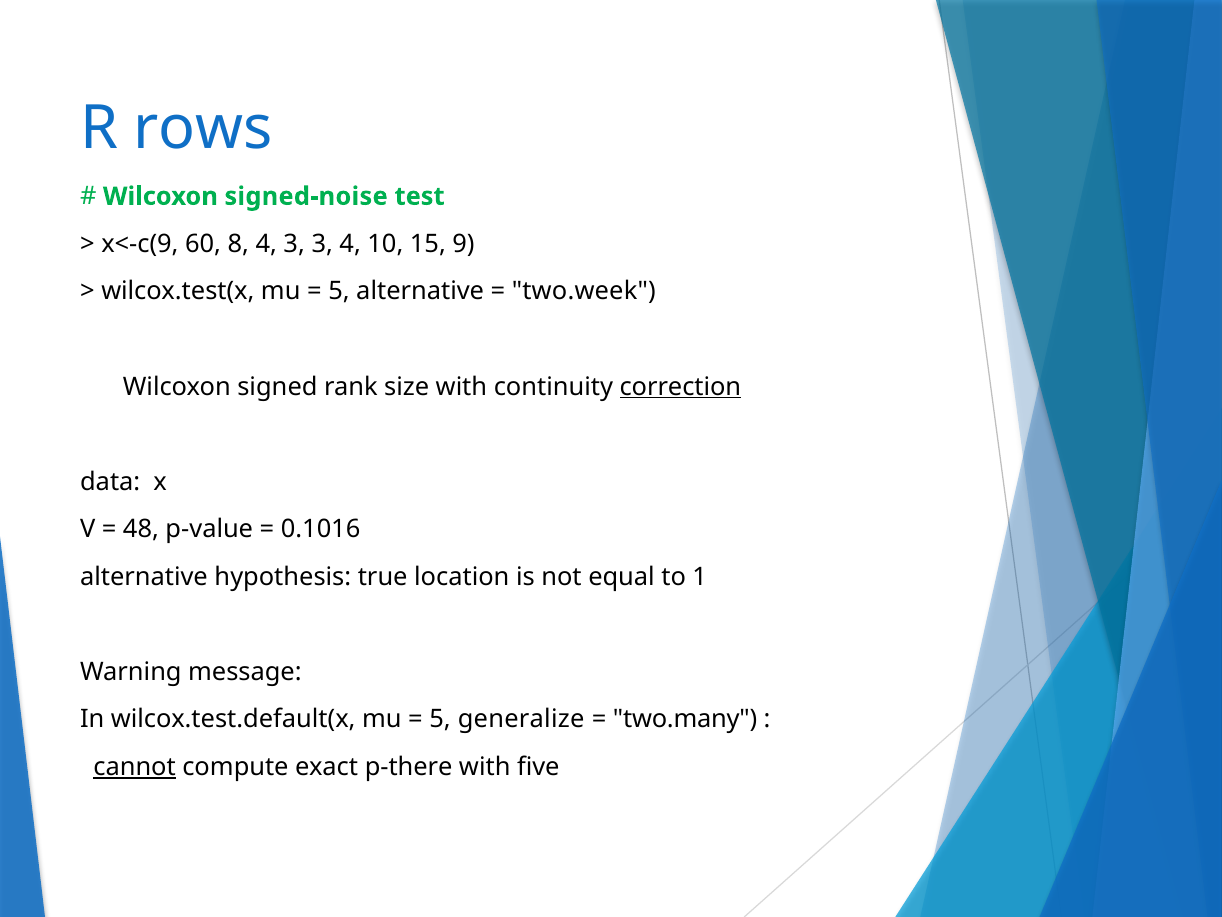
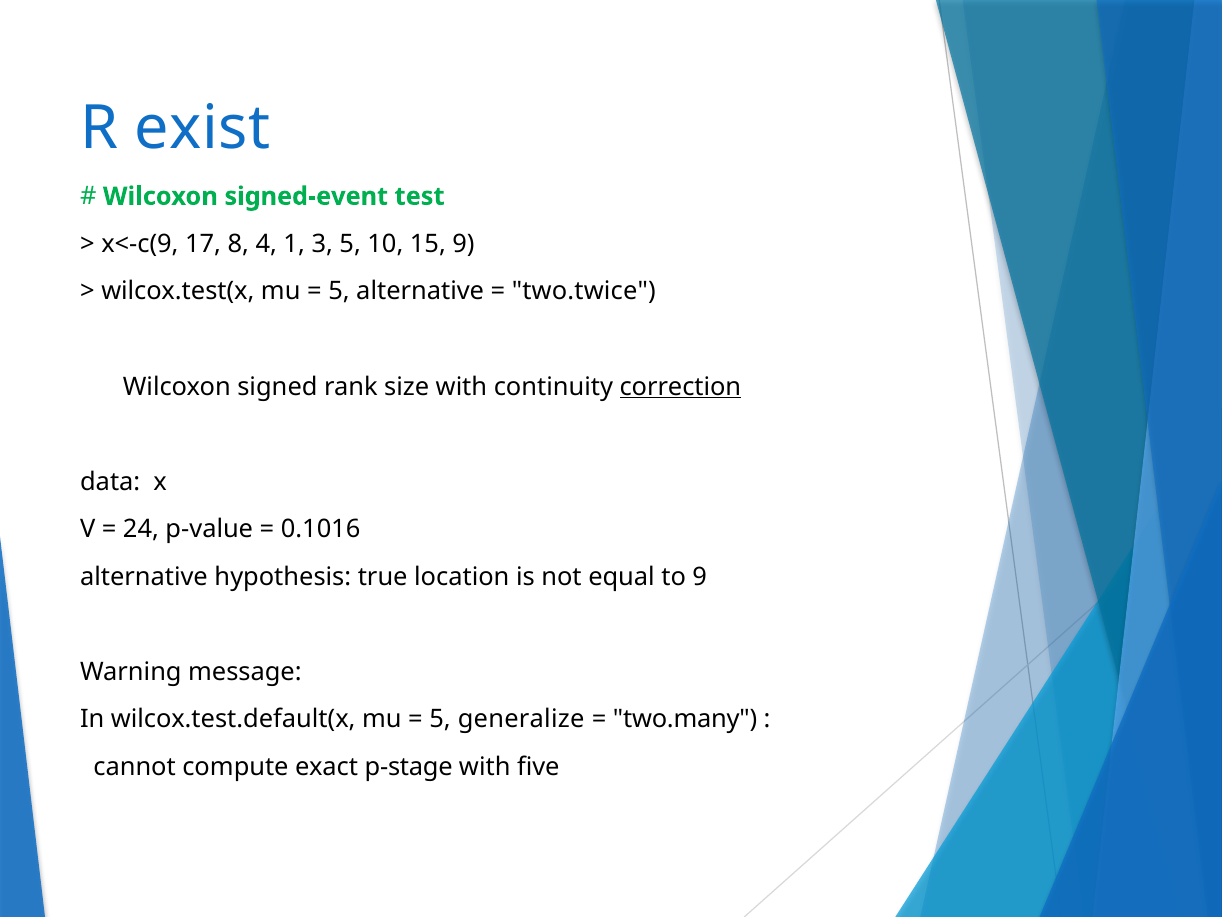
rows: rows -> exist (203, 128)
signed-noise: signed-noise -> signed-event (306, 196)
60: 60 -> 17 (203, 244)
4 3: 3 -> 1 (294, 244)
3 4: 4 -> 5 (350, 244)
two.week: two.week -> two.twice (584, 291)
48: 48 -> 24 (141, 529)
to 1: 1 -> 9 (700, 577)
cannot underline: present -> none (135, 767)
p-there: p-there -> p-stage (409, 767)
